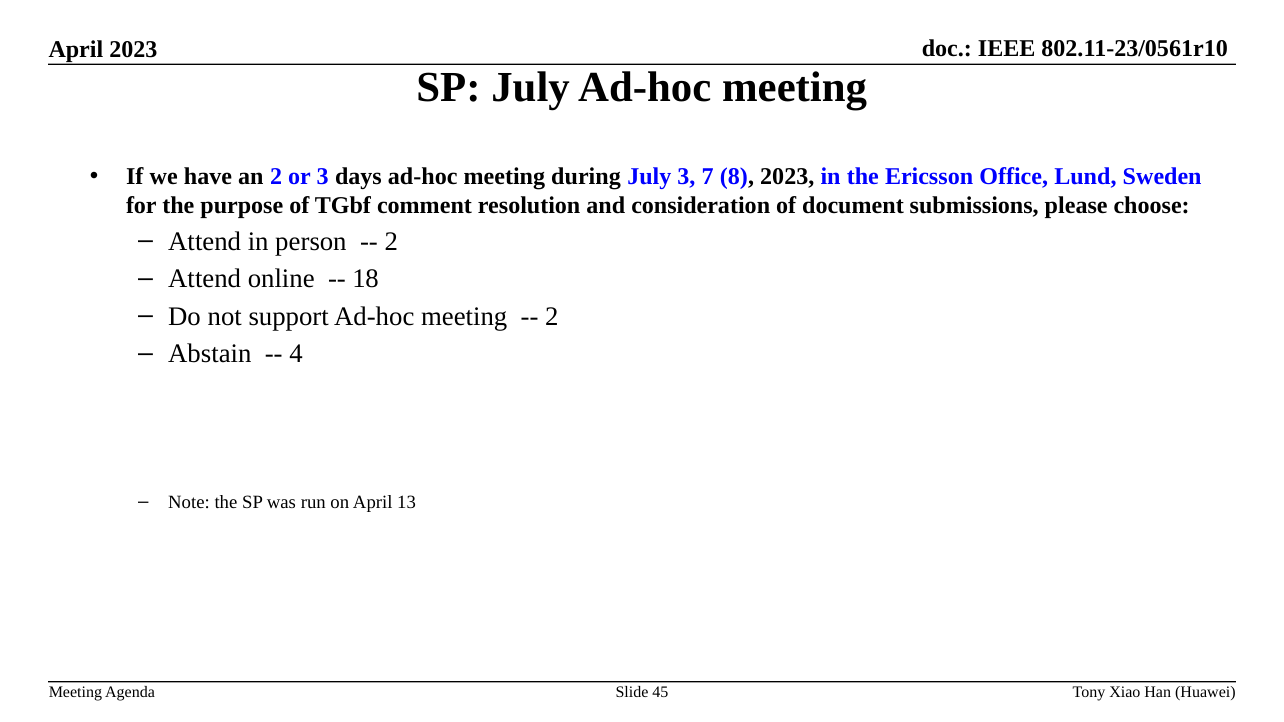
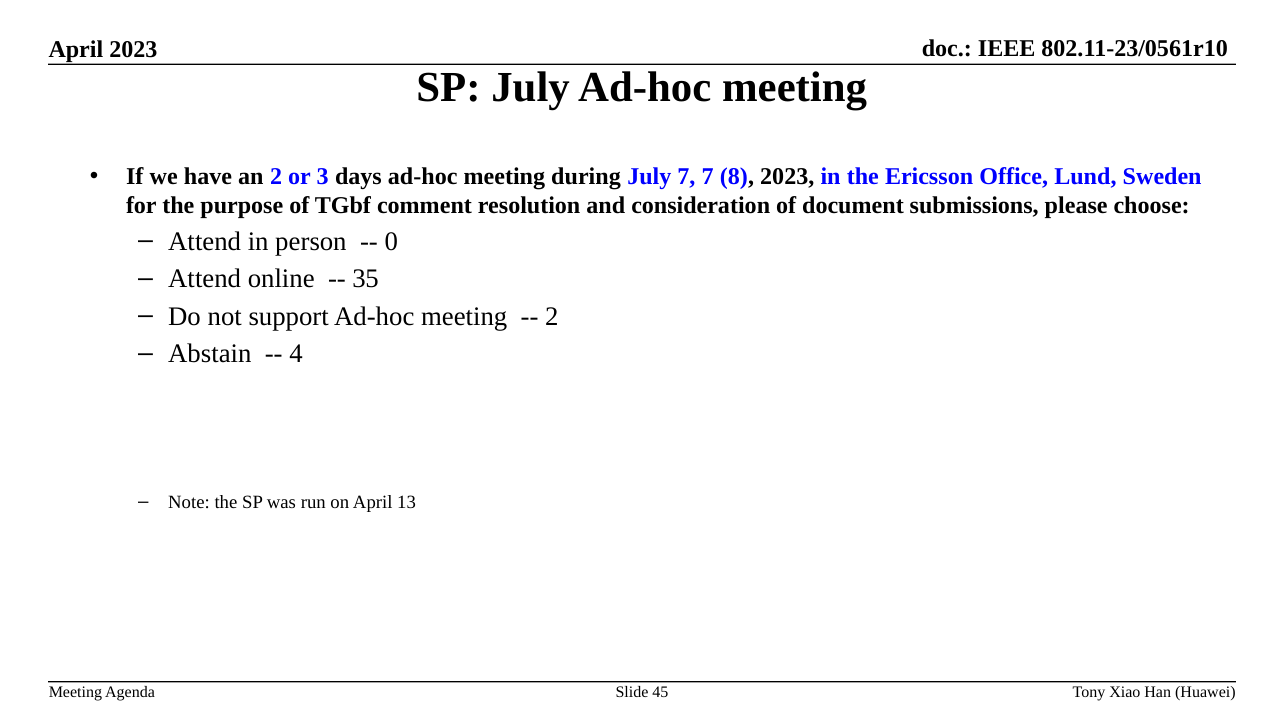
July 3: 3 -> 7 (686, 177)
2: 2 -> 0 (391, 242)
18: 18 -> 35 (366, 279)
